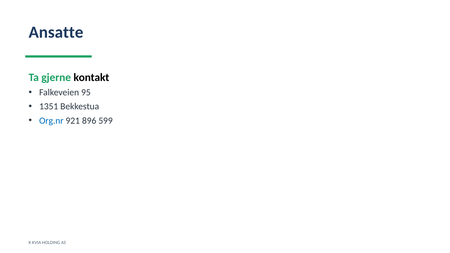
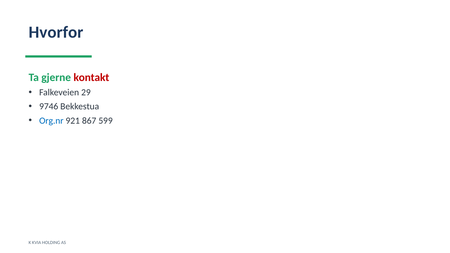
Ansatte: Ansatte -> Hvorfor (56, 32)
kontakt colour: black -> red (91, 77)
95: 95 -> 29 (86, 93)
1351: 1351 -> 9746 (49, 107)
896: 896 -> 867 (89, 121)
